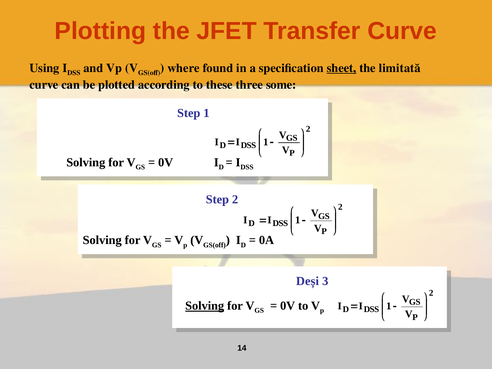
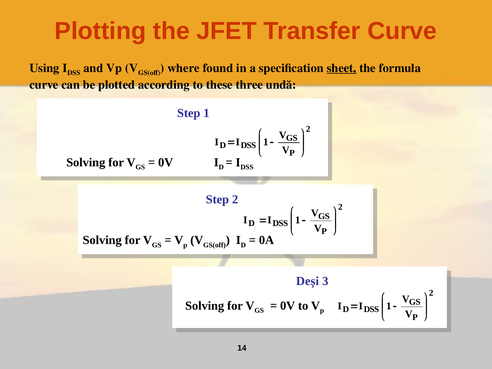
limitată: limitată -> formula (400, 68)
some: some -> undă (281, 85)
Solving underline: present -> none (205, 306)
